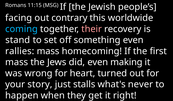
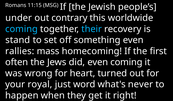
facing: facing -> under (19, 18)
their colour: pink -> light blue (92, 29)
mass: mass -> often (17, 62)
even making: making -> coming (126, 62)
story: story -> royal (40, 85)
stalls: stalls -> word (84, 85)
